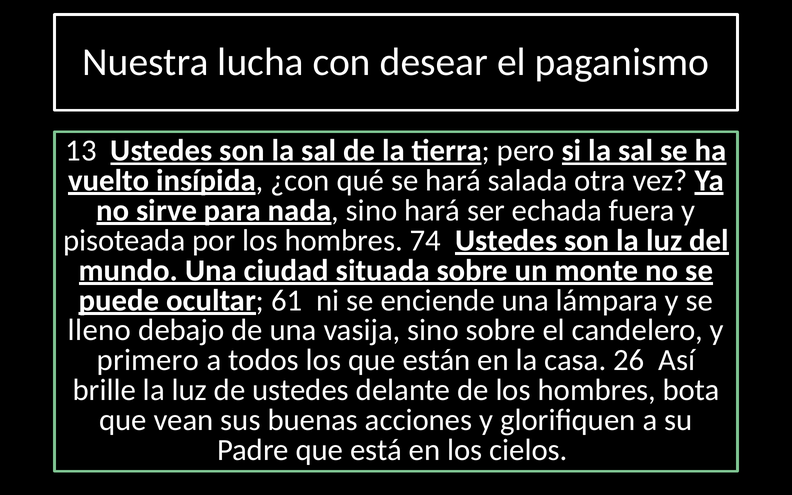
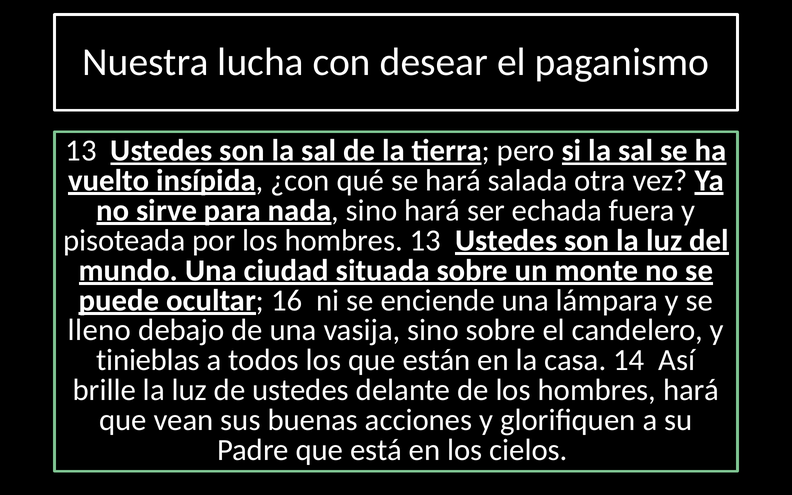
hombres 74: 74 -> 13 (425, 240)
61: 61 -> 16 (287, 300)
primero: primero -> tinieblas (148, 360)
26: 26 -> 14 (629, 360)
hombres bota: bota -> hará (691, 390)
